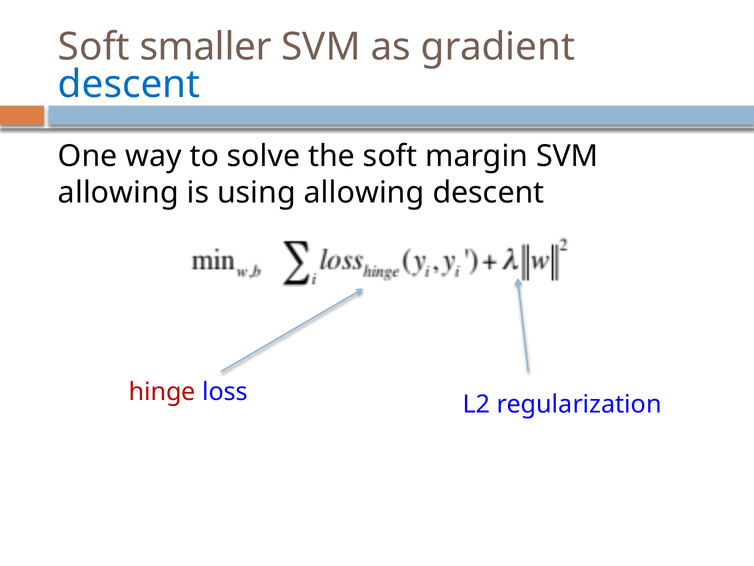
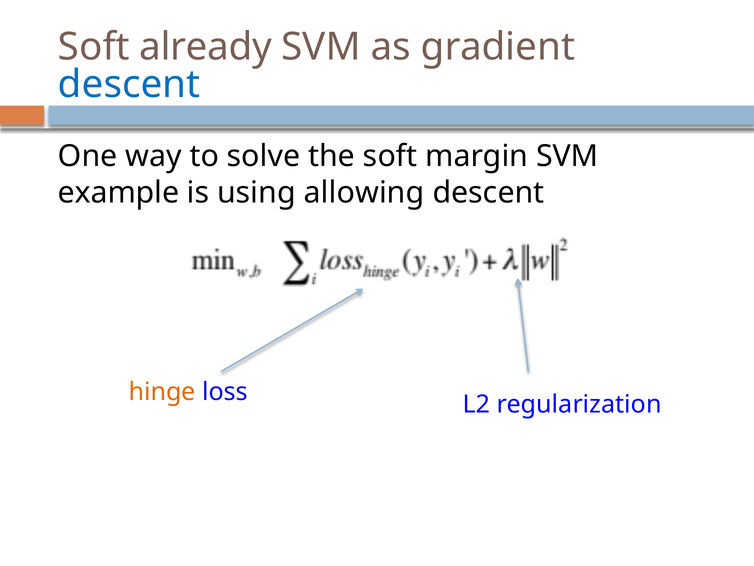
smaller: smaller -> already (206, 47)
allowing: allowing -> example (119, 192)
hinge colour: red -> orange (162, 392)
